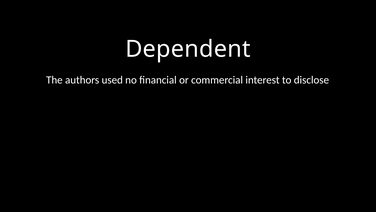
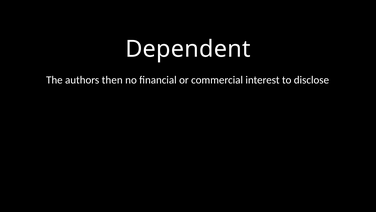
used: used -> then (112, 80)
